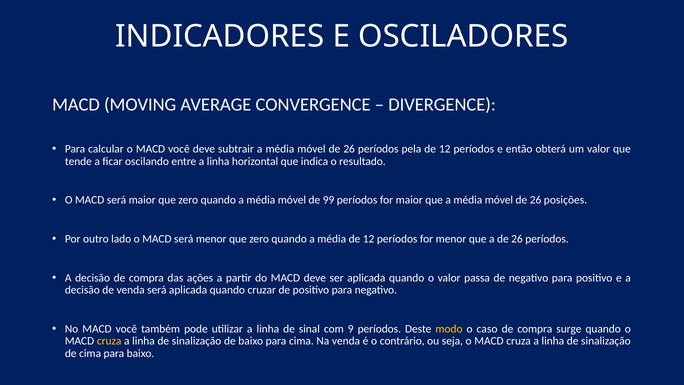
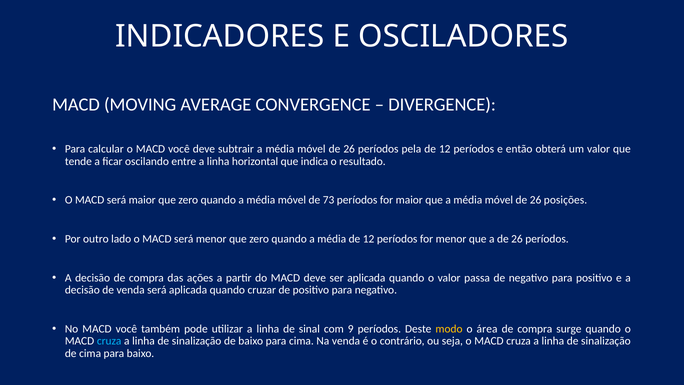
99: 99 -> 73 (329, 200)
caso: caso -> área (487, 329)
cruza colour: yellow -> light blue (109, 341)
